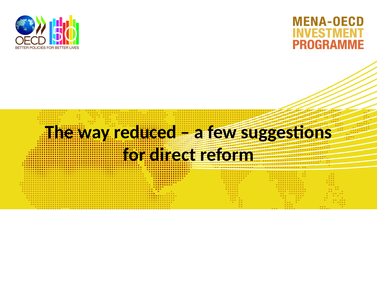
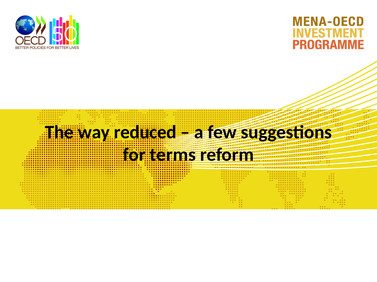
direct: direct -> terms (173, 155)
